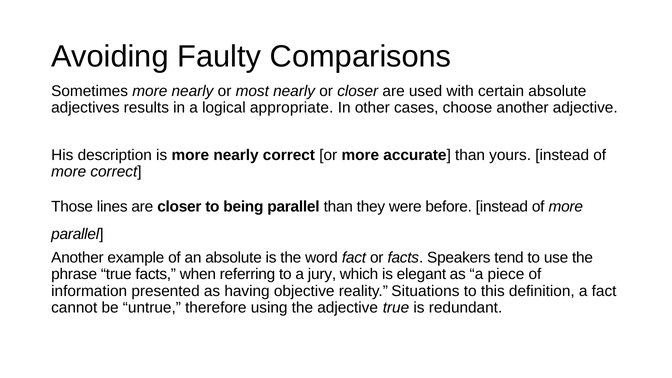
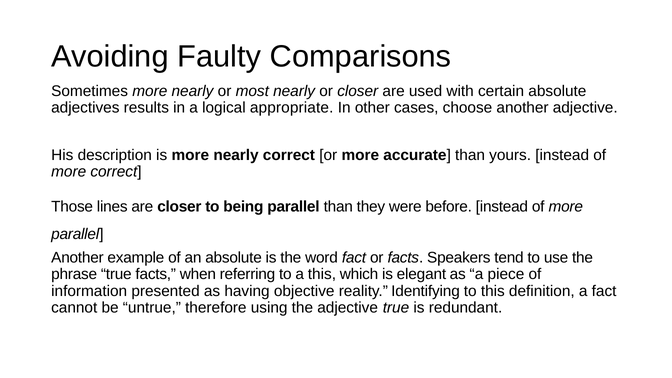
a jury: jury -> this (322, 274)
Situations: Situations -> Identifying (426, 291)
